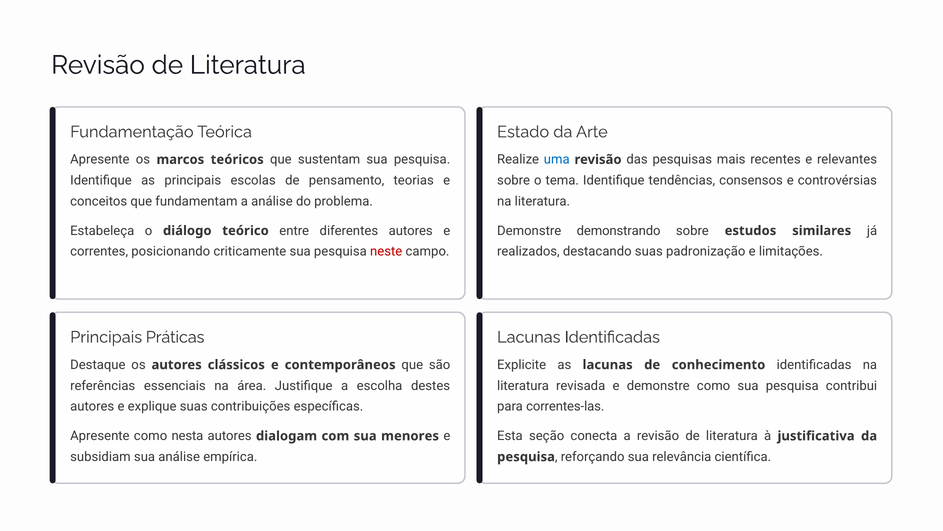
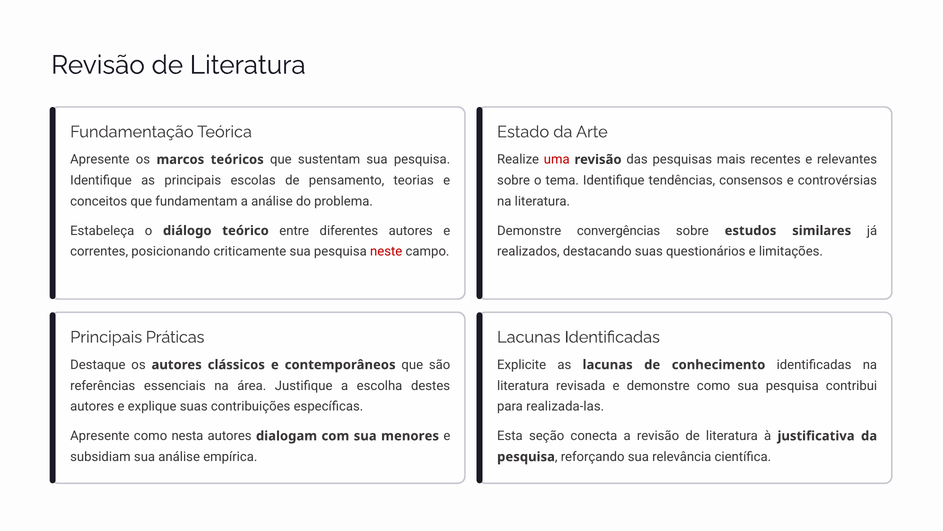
uma colour: blue -> red (557, 159)
demonstrando: demonstrando -> convergências (619, 230)
padronização: padronização -> questionários (706, 251)
correntes-las: correntes-las -> realizada-las (565, 406)
